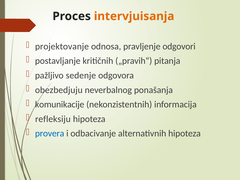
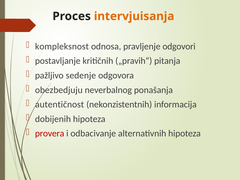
projektovanje: projektovanje -> kompleksnost (62, 46)
komunikacije: komunikacije -> autentičnost (60, 104)
refleksiju: refleksiju -> dobijenih (53, 119)
provera colour: blue -> red (50, 133)
